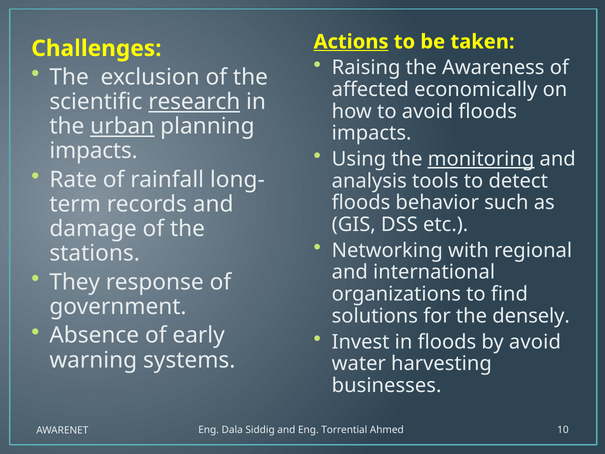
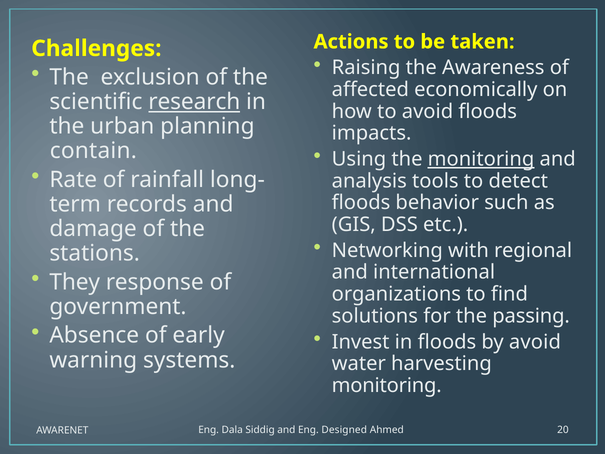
Actions underline: present -> none (351, 42)
urban underline: present -> none (122, 126)
impacts: impacts -> contain (93, 151)
densely: densely -> passing (531, 316)
businesses: businesses -> monitoring (387, 385)
Torrential: Torrential -> Designed (344, 430)
10: 10 -> 20 (563, 430)
